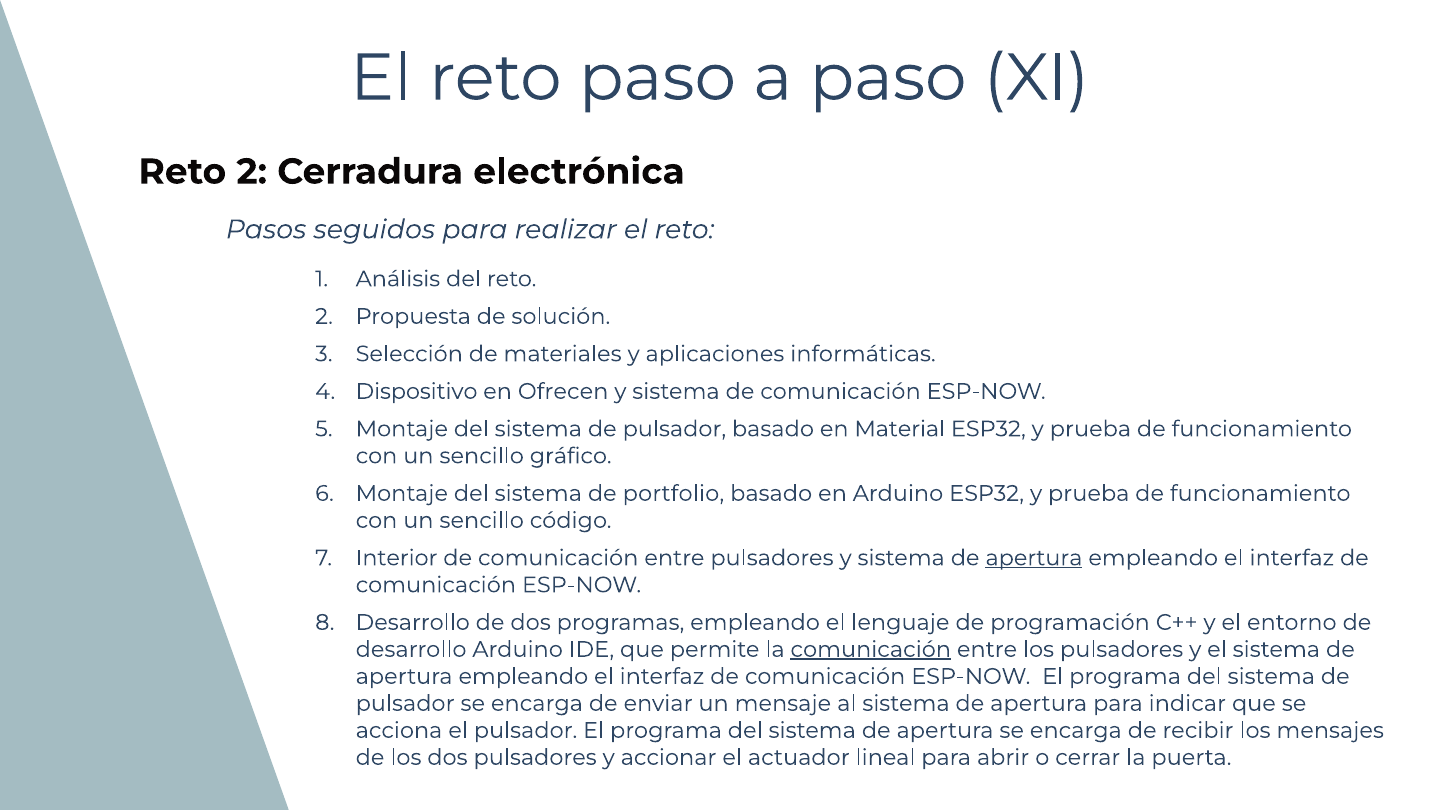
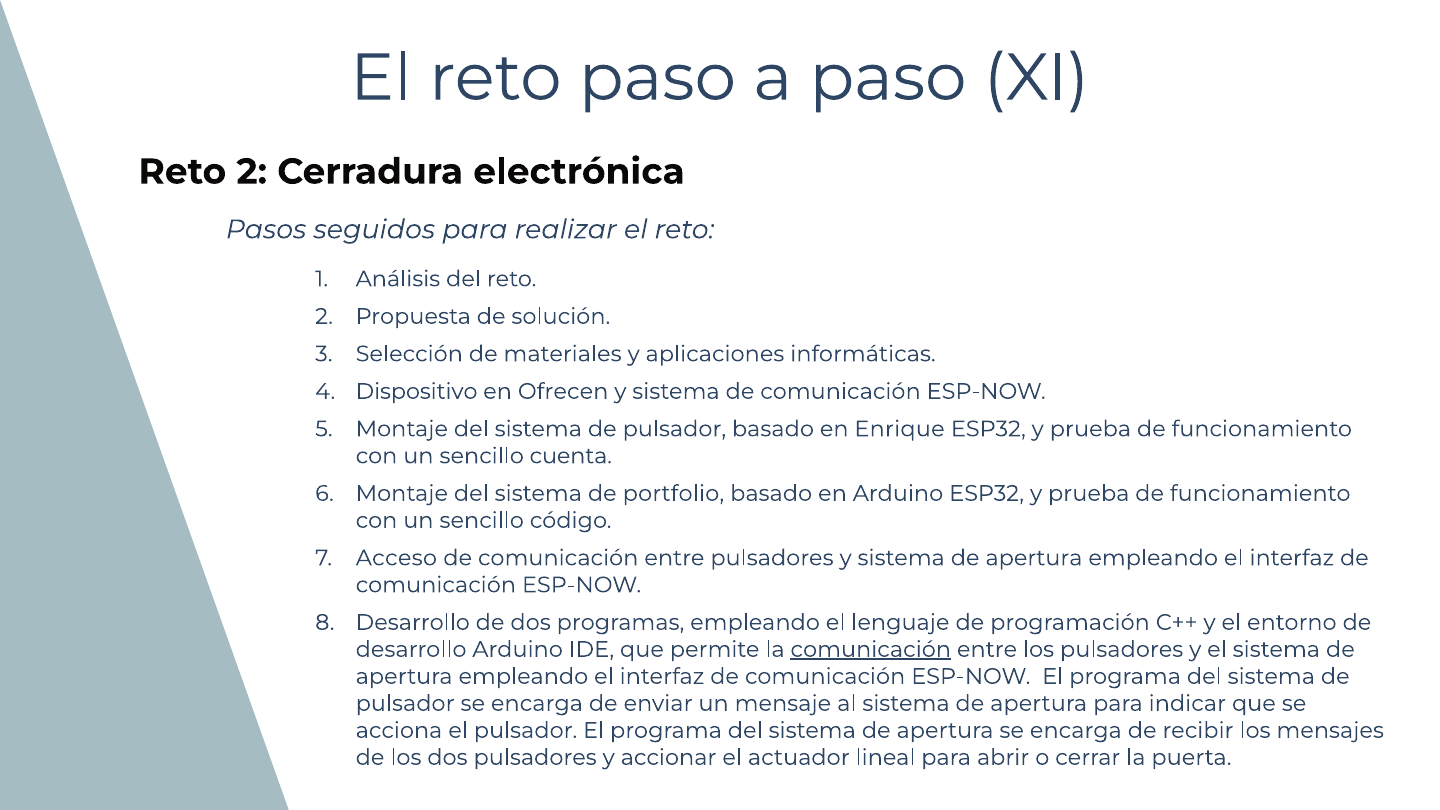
Material: Material -> Enrique (900, 429)
gráfico: gráfico -> cuenta (571, 456)
Interior: Interior -> Acceso (396, 558)
apertura underline: present -> none (1034, 558)
